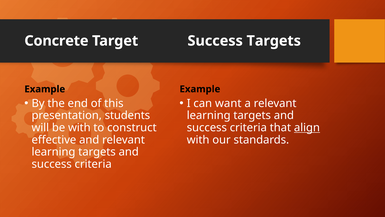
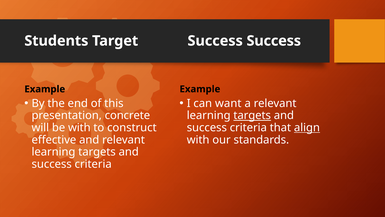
Concrete: Concrete -> Students (56, 41)
Success Targets: Targets -> Success (274, 41)
students: students -> concrete (127, 115)
targets underline: none -> present (252, 115)
